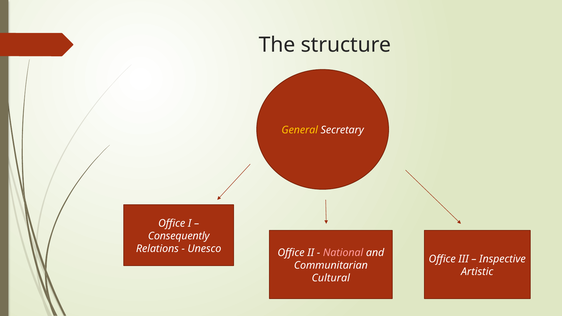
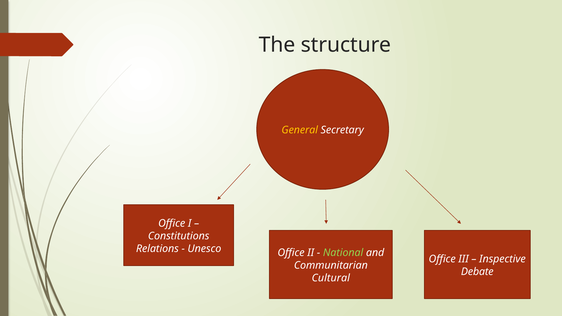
Consequently: Consequently -> Constitutions (179, 236)
National colour: pink -> light green (343, 253)
Artistic: Artistic -> Debate (477, 272)
